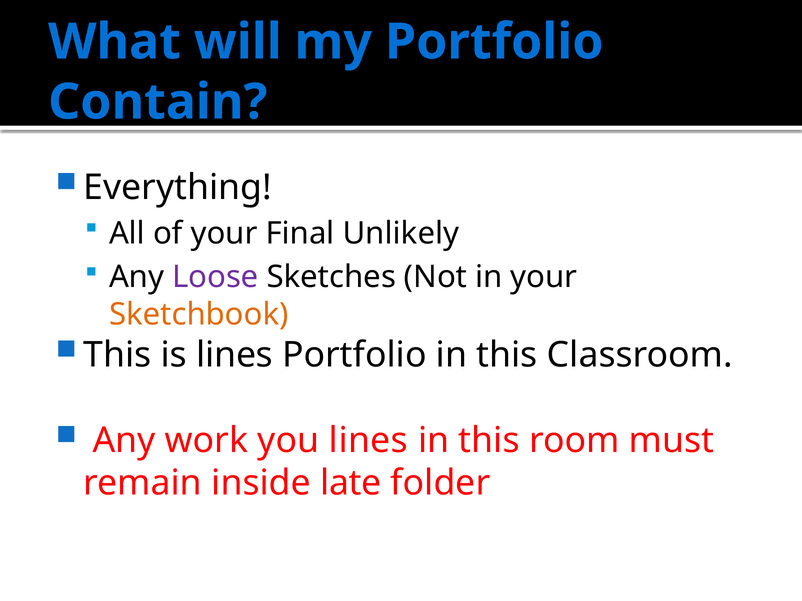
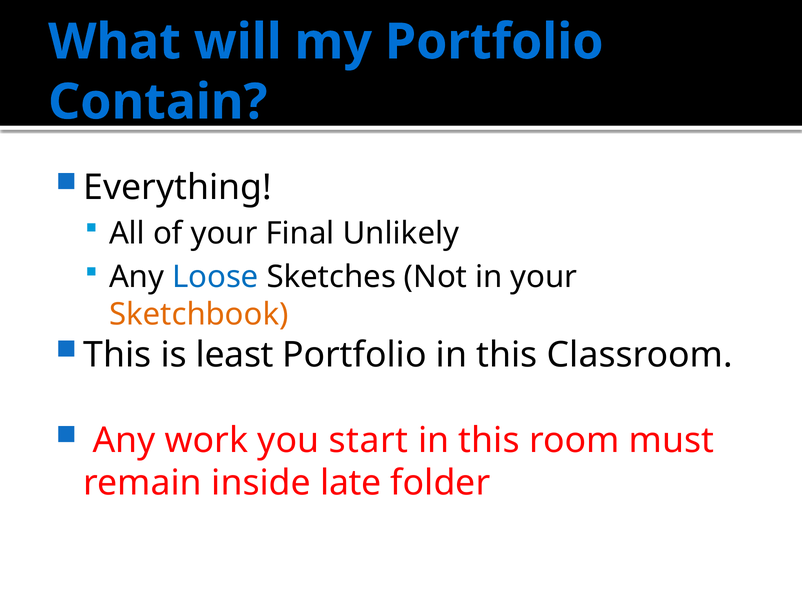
Loose colour: purple -> blue (215, 277)
is lines: lines -> least (235, 355)
you lines: lines -> start (368, 441)
